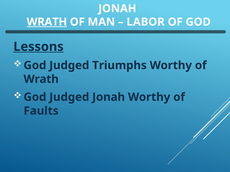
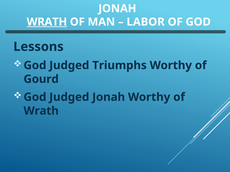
Lessons underline: present -> none (38, 47)
Wrath: Wrath -> Gourd (41, 79)
Faults: Faults -> Wrath (41, 111)
